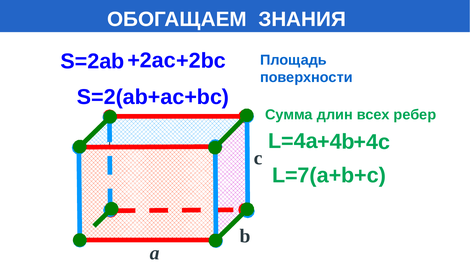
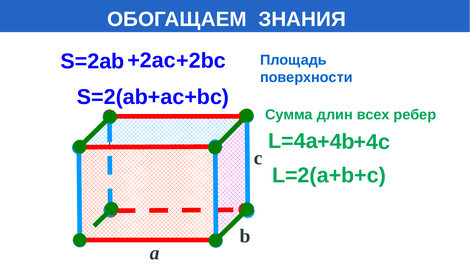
L=7(a+b+c: L=7(a+b+c -> L=2(a+b+c (329, 176)
